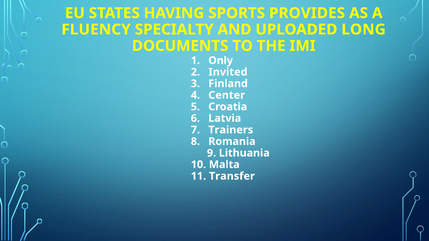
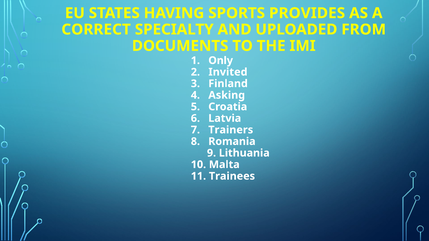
FLUENCY: FLUENCY -> CORRECT (96, 30)
LONG: LONG -> FROM (364, 30)
Center: Center -> Asking (227, 95)
Transfer: Transfer -> Trainees (232, 176)
